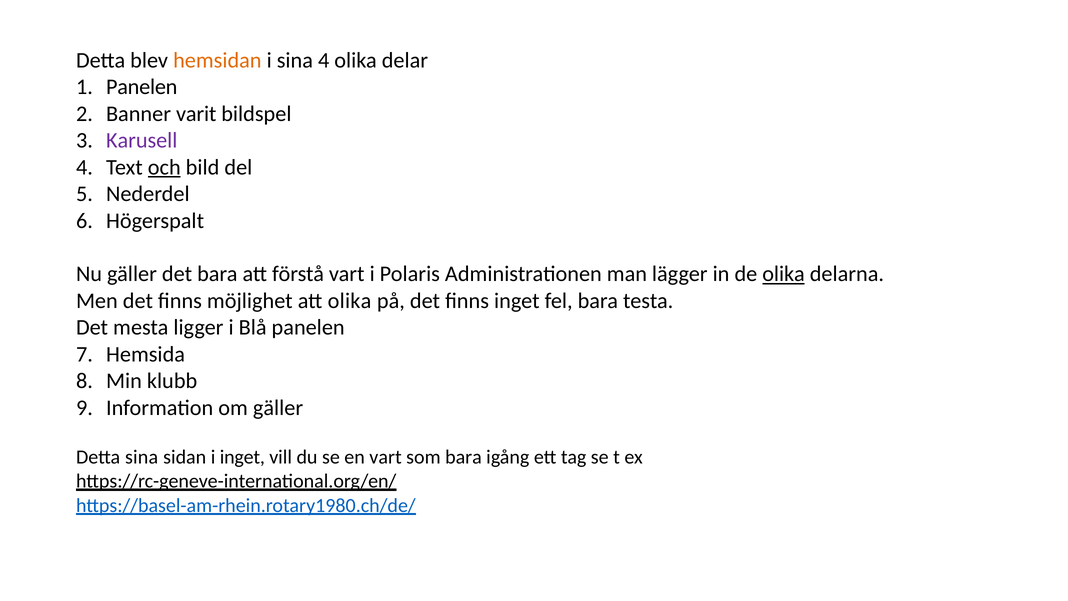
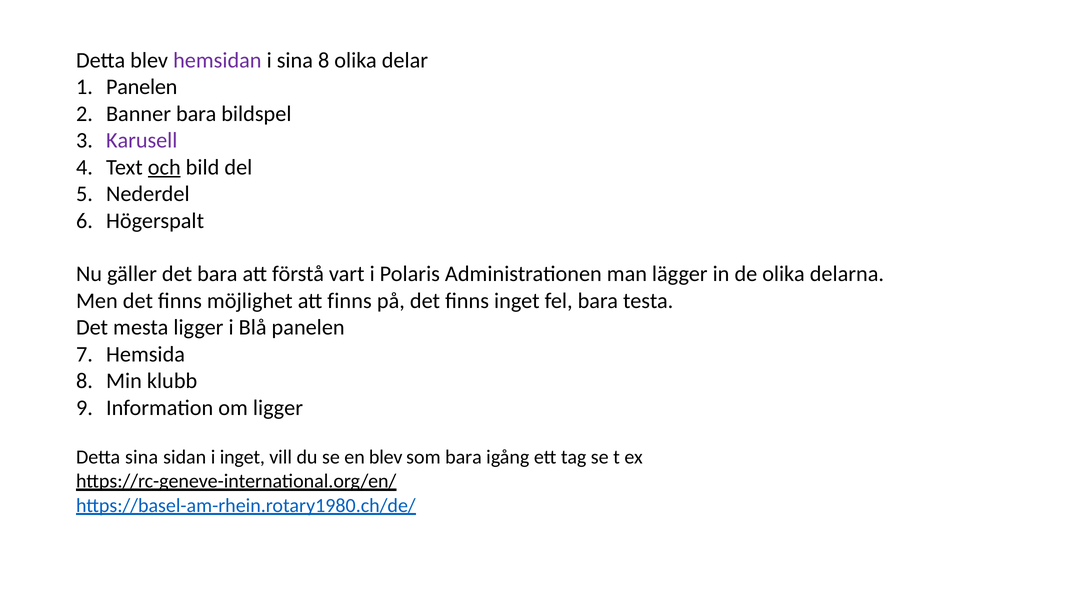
hemsidan colour: orange -> purple (217, 60)
sina 4: 4 -> 8 (324, 60)
Banner varit: varit -> bara (196, 114)
olika underline: present -> none (784, 274)
att olika: olika -> finns (350, 301)
om gäller: gäller -> ligger (278, 408)
en vart: vart -> blev (386, 457)
